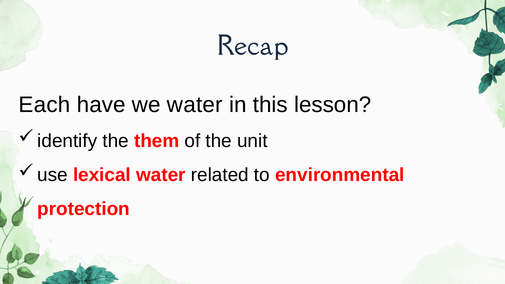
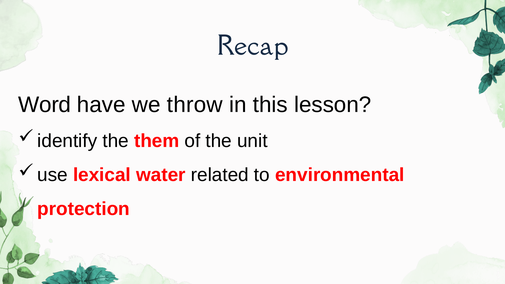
Each: Each -> Word (45, 105)
we water: water -> throw (195, 105)
